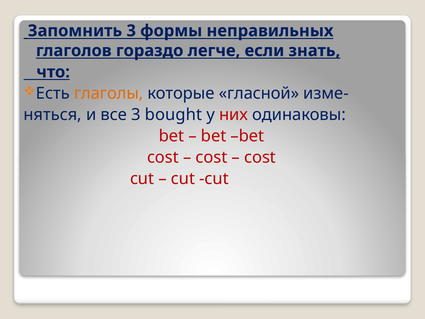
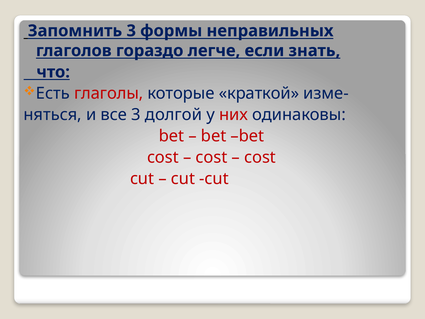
глаголы colour: orange -> red (109, 93)
гласной: гласной -> краткой (259, 93)
bought: bought -> долгой (173, 115)
